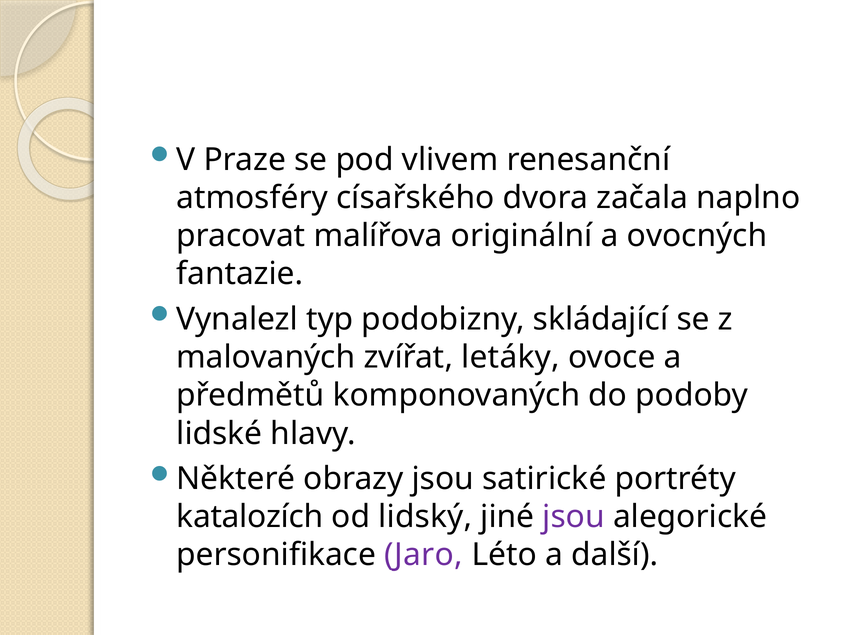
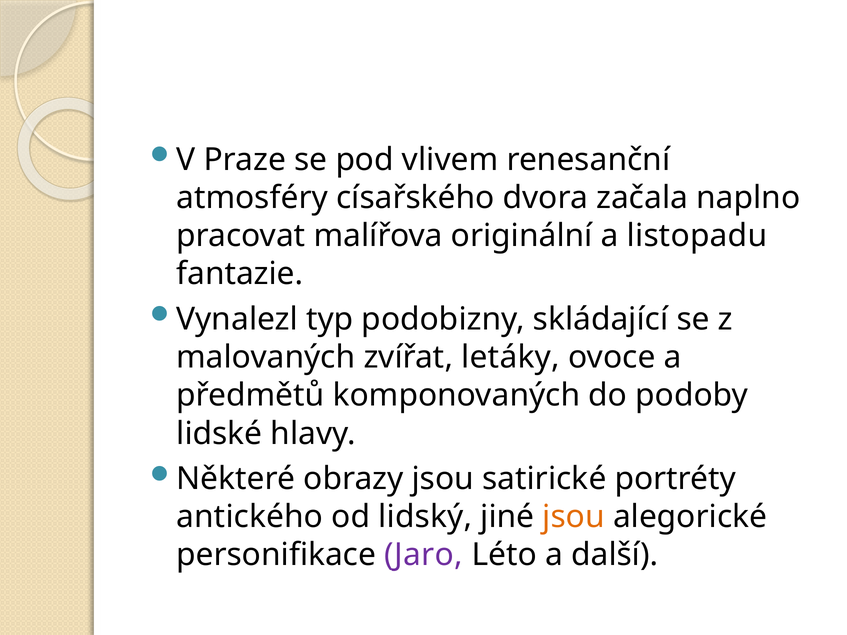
ovocných: ovocných -> listopadu (697, 236)
katalozích: katalozích -> antického (250, 517)
jsou colour: purple -> orange (574, 517)
